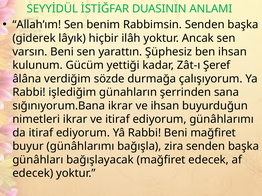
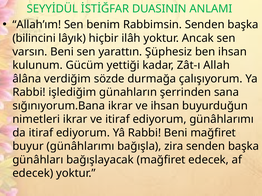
giderek: giderek -> bilincini (34, 38)
Şeref: Şeref -> Allah (217, 65)
